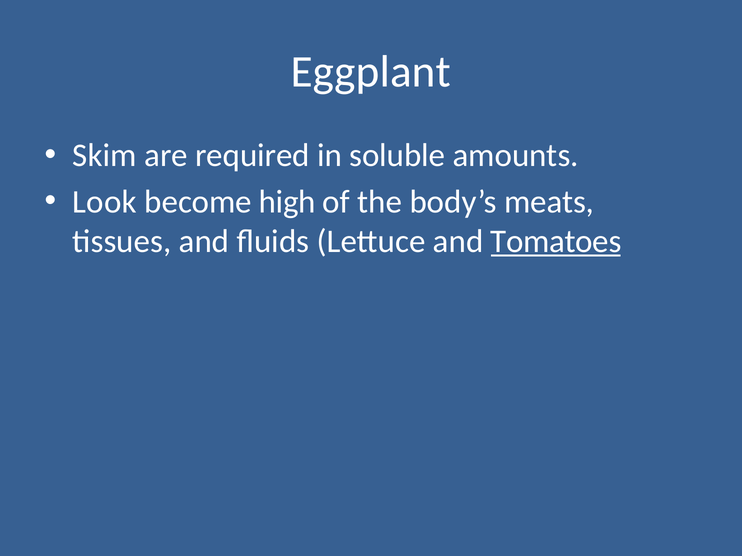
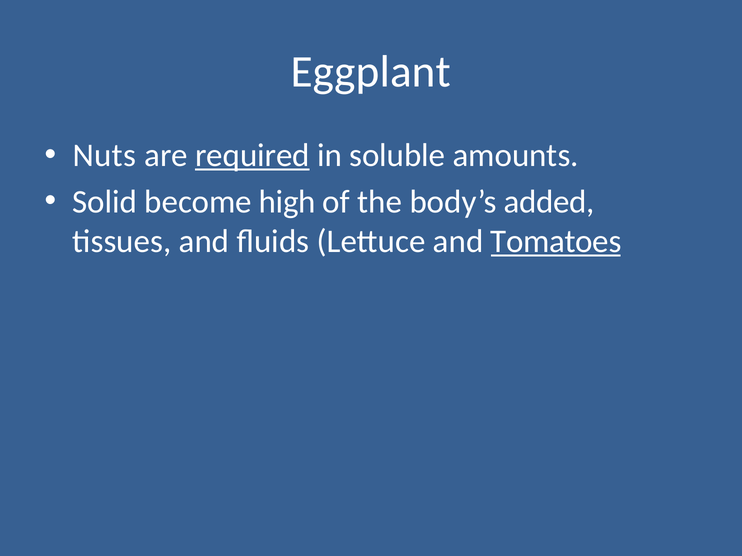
Skim: Skim -> Nuts (104, 156)
required underline: none -> present (252, 156)
Look: Look -> Solid (105, 202)
meats: meats -> added (549, 202)
